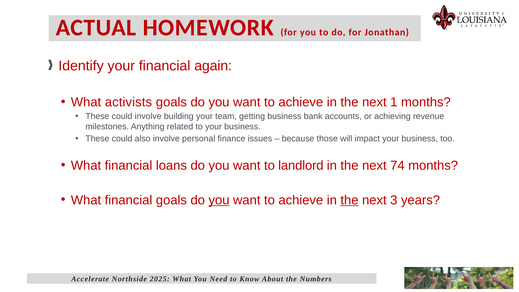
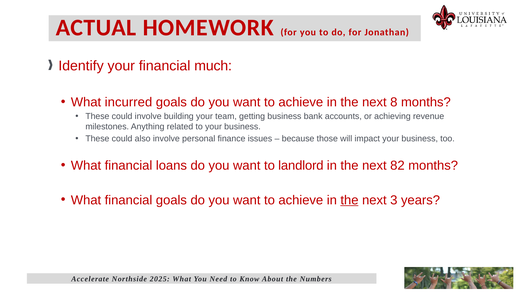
again: again -> much (213, 66)
activists: activists -> incurred (128, 102)
1: 1 -> 8 (394, 102)
74: 74 -> 82 (397, 166)
you underline: present -> none (219, 200)
